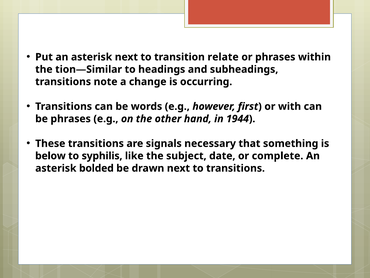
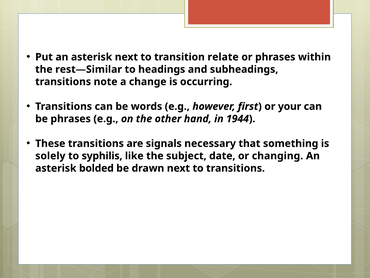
tion—Similar: tion—Similar -> rest—Similar (89, 69)
with: with -> your (290, 106)
below: below -> solely (50, 156)
complete: complete -> changing (278, 156)
